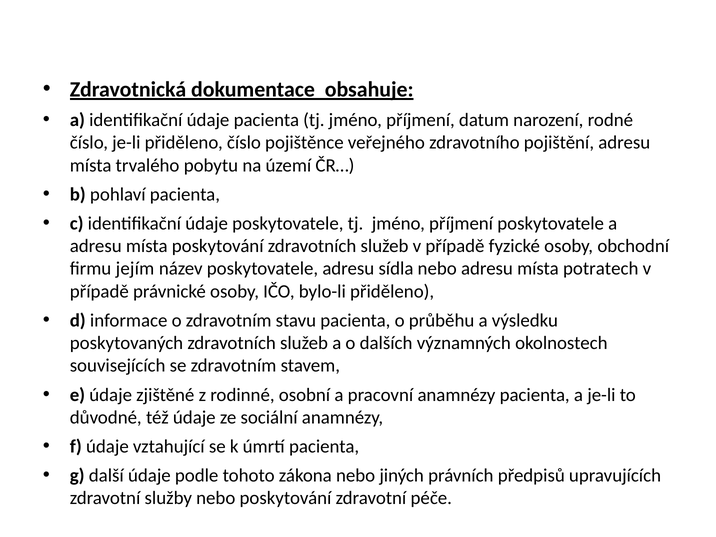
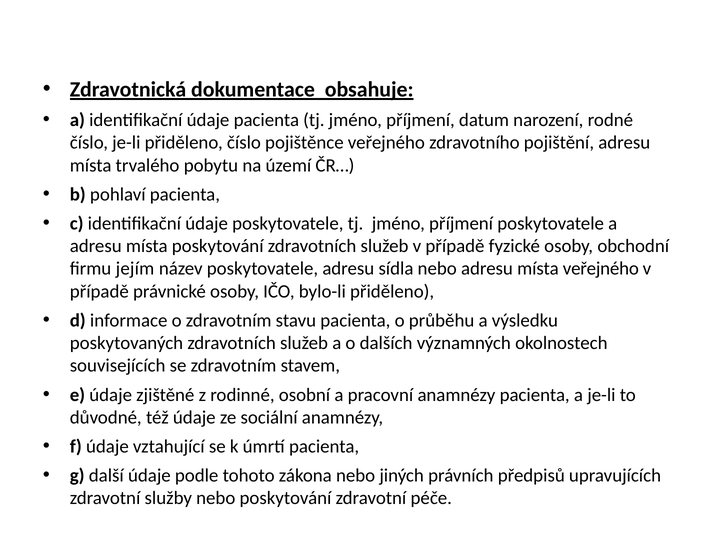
místa potratech: potratech -> veřejného (601, 269)
